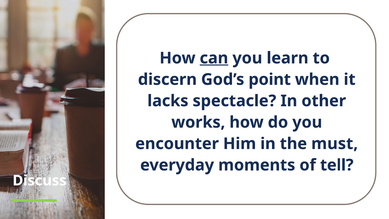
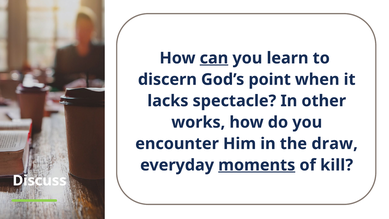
must: must -> draw (335, 144)
moments underline: none -> present (257, 165)
tell: tell -> kill (337, 165)
